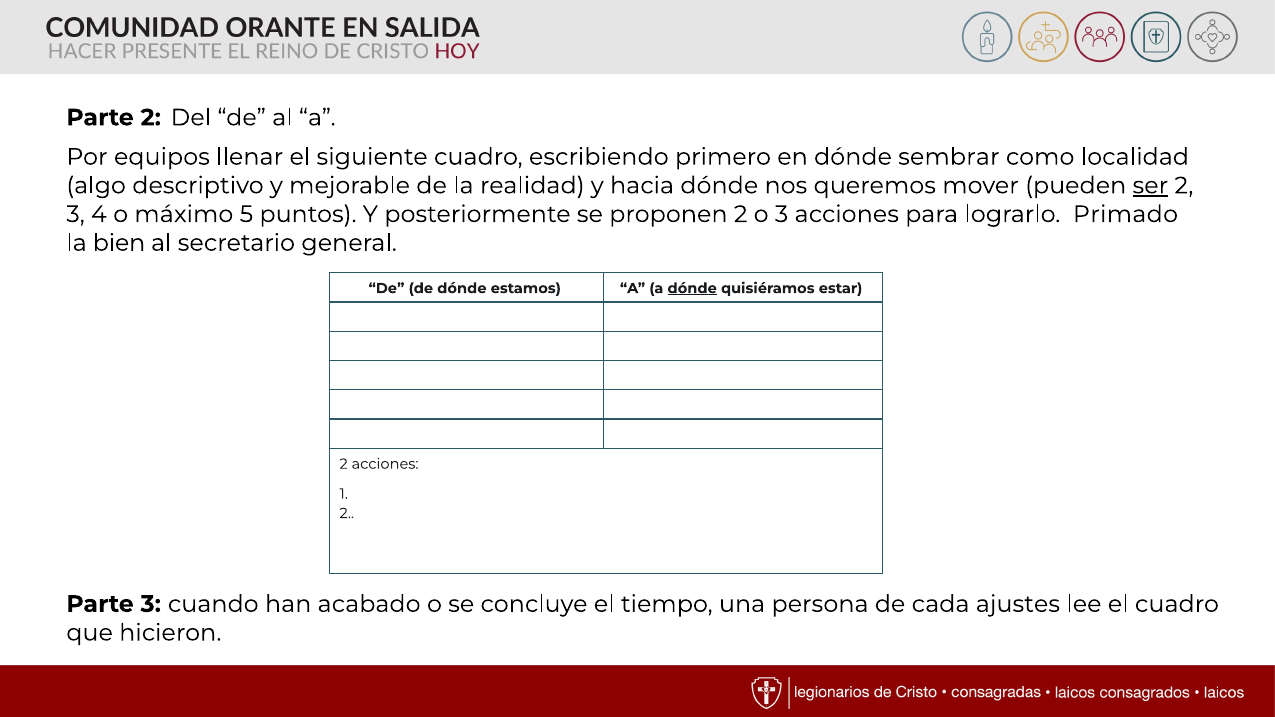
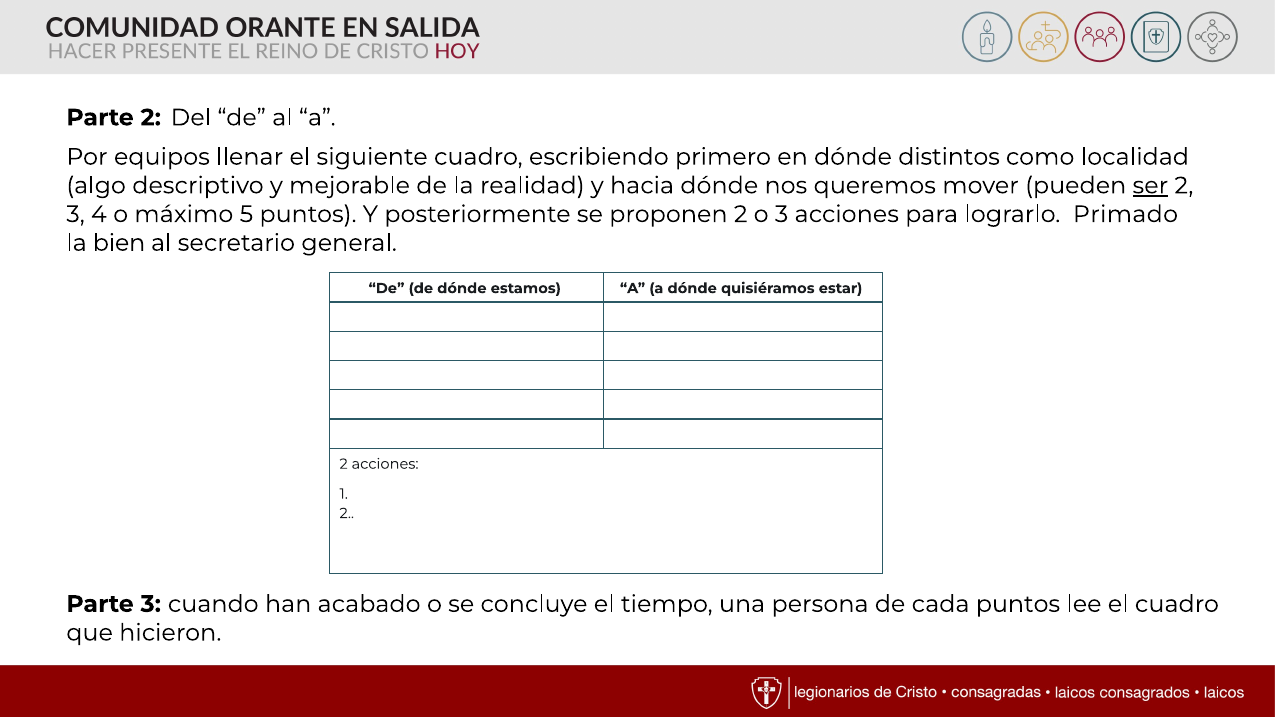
sembrar: sembrar -> distintos (949, 157)
dónde underline: present -> none (692, 288)
cada ajustes: ajustes -> puntos (1018, 604)
